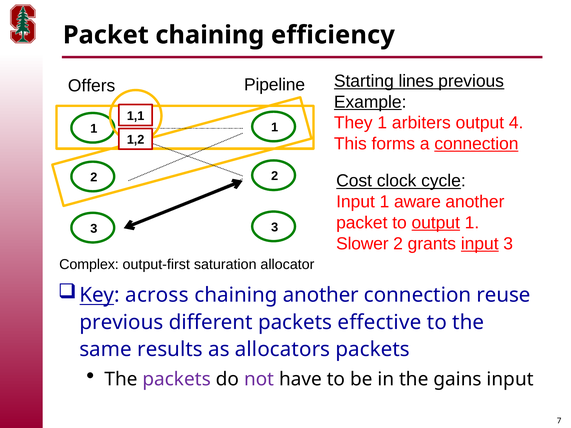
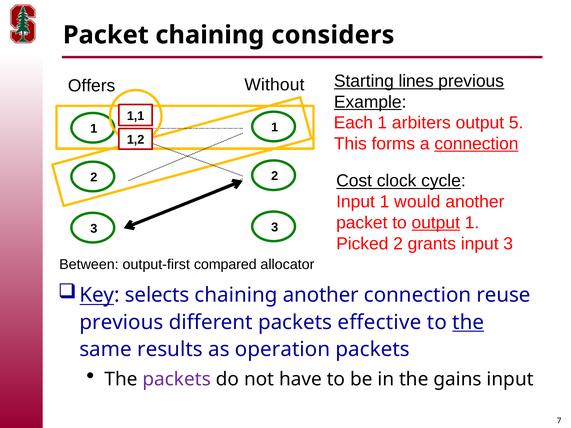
efficiency: efficiency -> considers (333, 35)
Pipeline: Pipeline -> Without (274, 85)
They: They -> Each (353, 123)
4: 4 -> 5 (516, 123)
aware: aware -> would (417, 202)
Slower: Slower -> Picked (362, 244)
input underline: present -> none (480, 244)
Complex: Complex -> Between (89, 265)
saturation: saturation -> compared (225, 265)
across: across -> selects (157, 295)
the underline: none -> present (468, 322)
allocators: allocators -> operation (283, 350)
not colour: purple -> black (259, 380)
